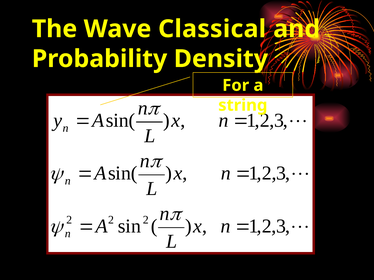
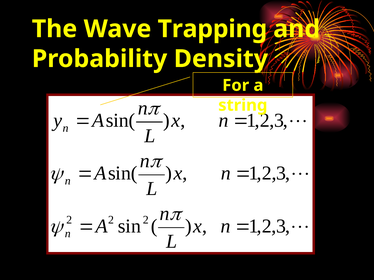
Classical: Classical -> Trapping (212, 29)
